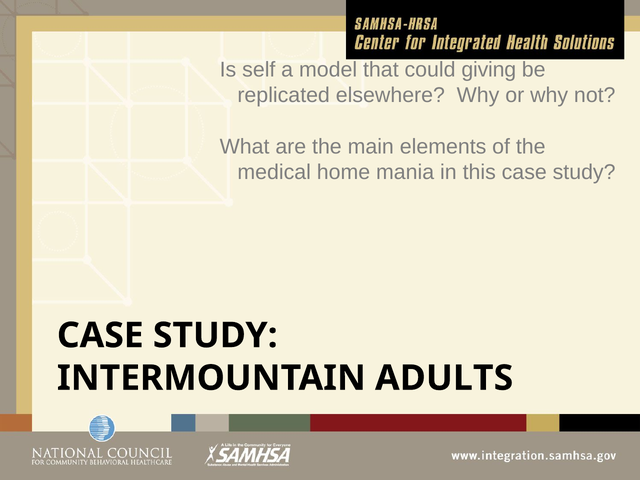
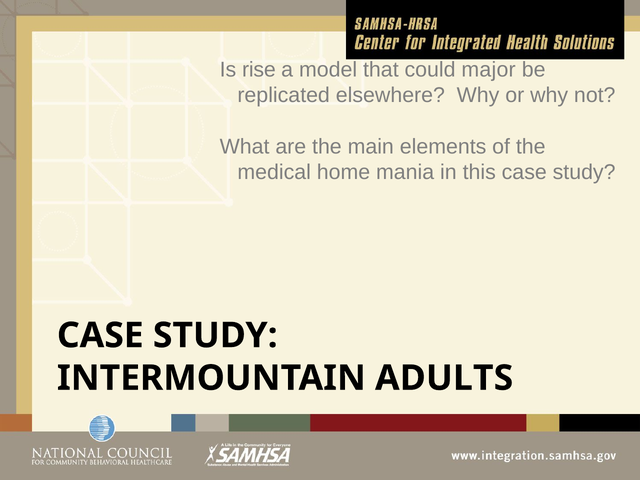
self: self -> rise (259, 70)
giving: giving -> major (489, 70)
